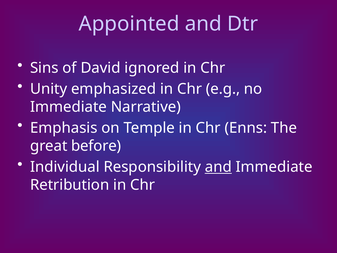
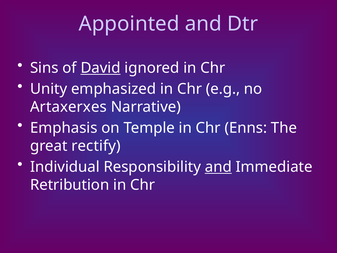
David underline: none -> present (101, 68)
Immediate: Immediate -> Artaxerxes (68, 107)
before: before -> rectify (96, 146)
